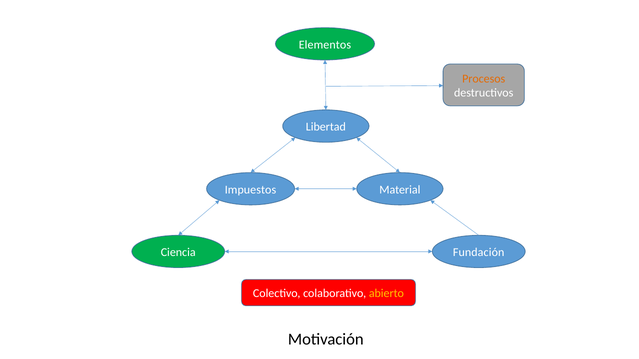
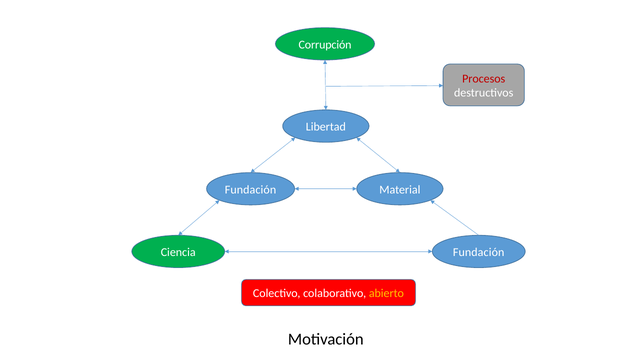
Elementos: Elementos -> Corrupción (325, 45)
Procesos colour: orange -> red (484, 79)
Impuestos: Impuestos -> Fundación (250, 190)
